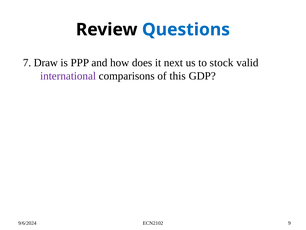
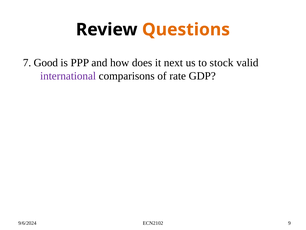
Questions colour: blue -> orange (186, 30)
Draw: Draw -> Good (46, 62)
this: this -> rate (178, 76)
